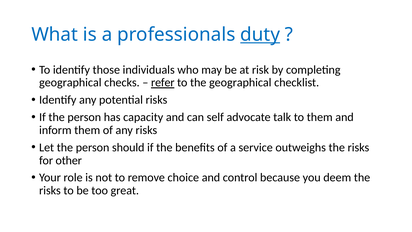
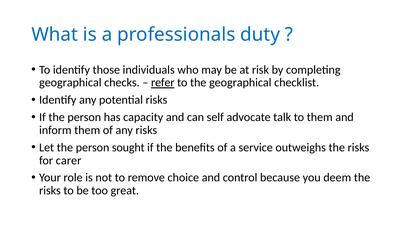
duty underline: present -> none (260, 35)
should: should -> sought (128, 147)
other: other -> carer (69, 160)
